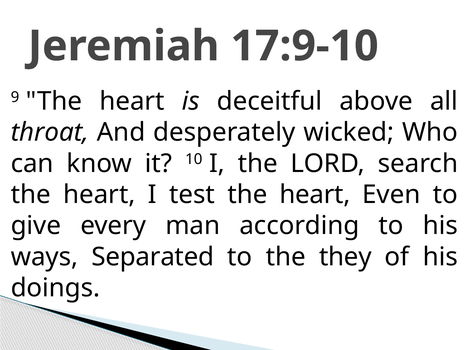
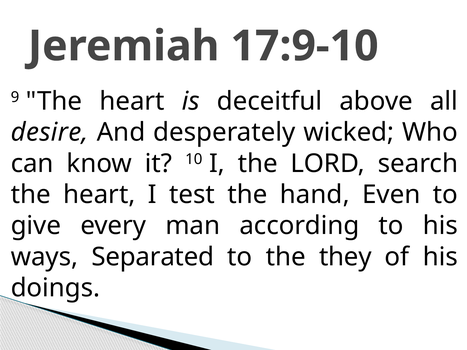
throat: throat -> desire (50, 133)
test the heart: heart -> hand (315, 195)
